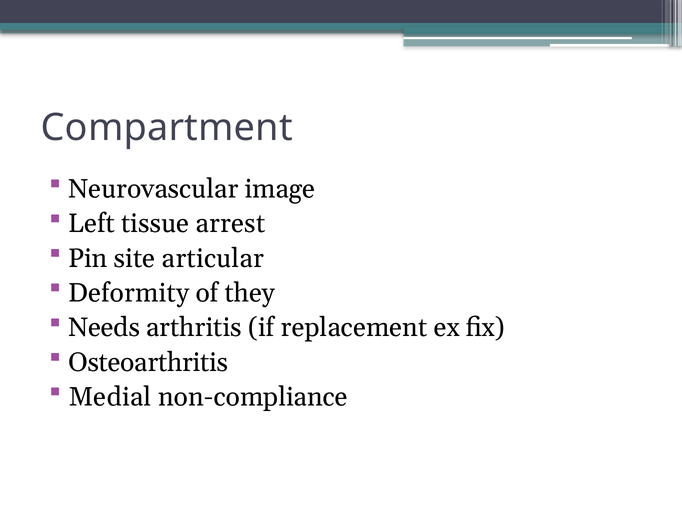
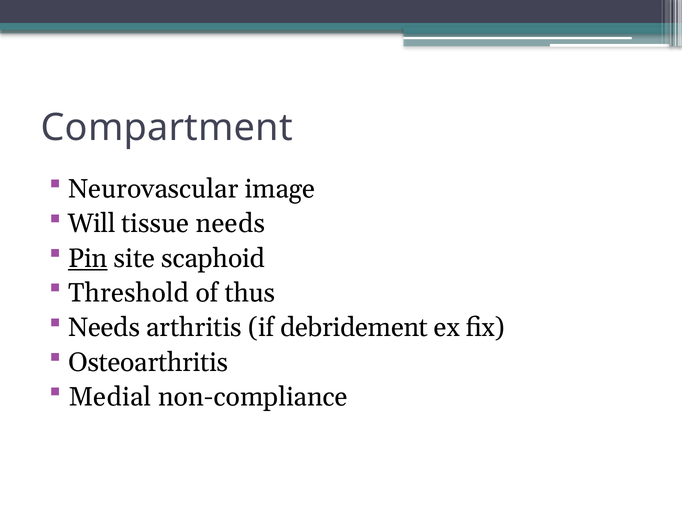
Left: Left -> Will (92, 223)
tissue arrest: arrest -> needs (230, 223)
Pin underline: none -> present (88, 258)
articular: articular -> scaphoid (213, 258)
Deformity: Deformity -> Threshold (129, 293)
they: they -> thus (250, 293)
replacement: replacement -> debridement (354, 327)
